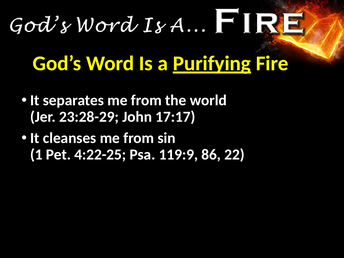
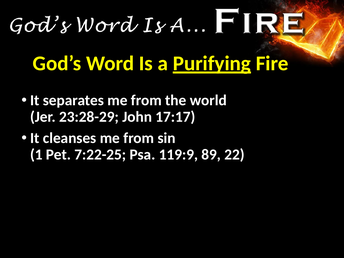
4:22-25: 4:22-25 -> 7:22-25 (100, 155)
86: 86 -> 89 (211, 155)
